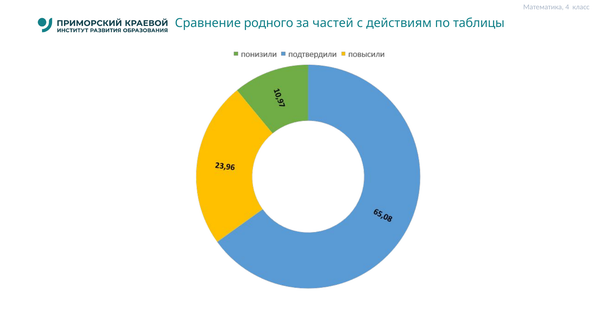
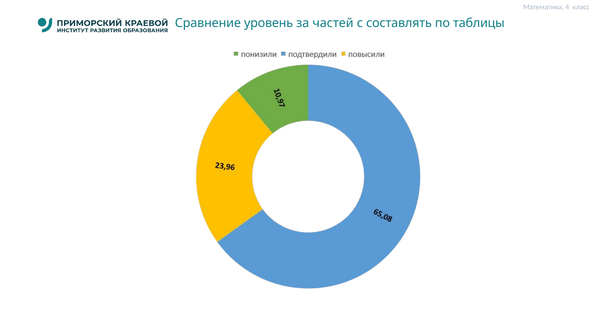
родного: родного -> уровень (269, 23)
действиям: действиям -> составлять (399, 23)
